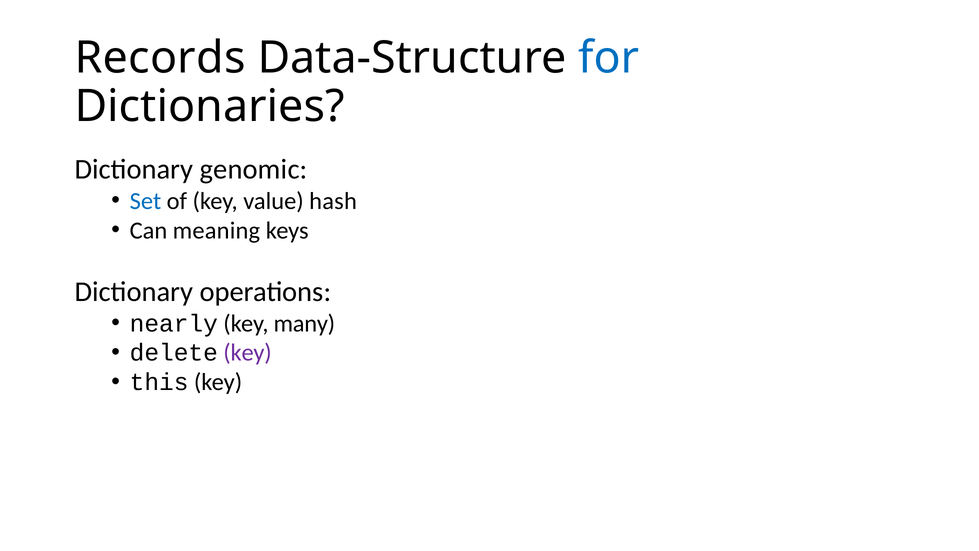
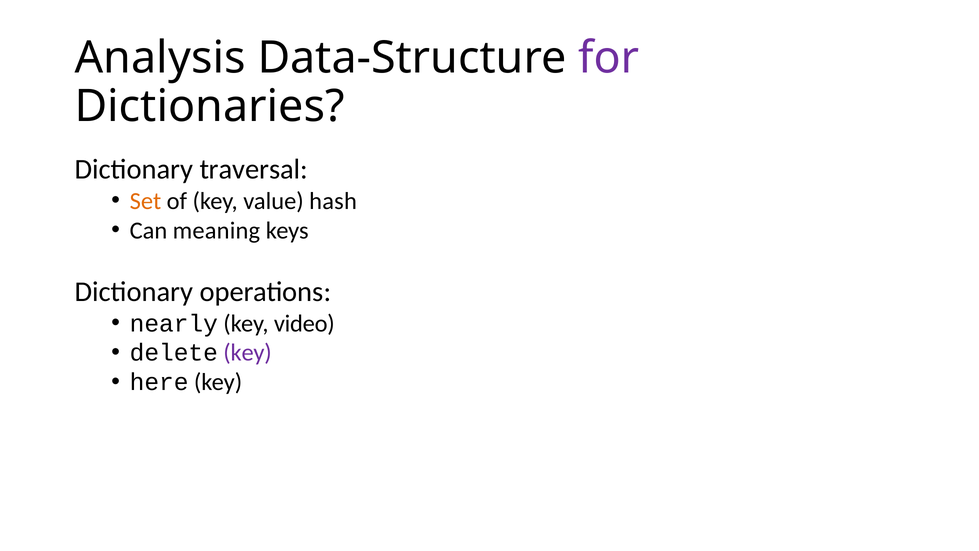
Records: Records -> Analysis (160, 58)
for colour: blue -> purple (609, 58)
genomic: genomic -> traversal (254, 169)
Set colour: blue -> orange (145, 201)
many: many -> video (304, 323)
this: this -> here (159, 382)
